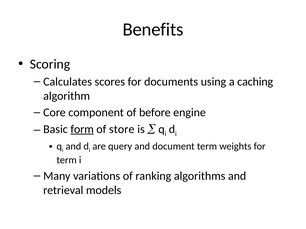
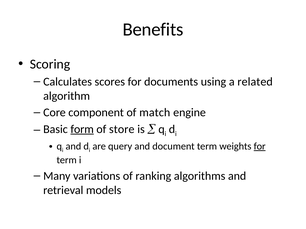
caching: caching -> related (255, 82)
before: before -> match (155, 113)
for underline: none -> present (260, 147)
